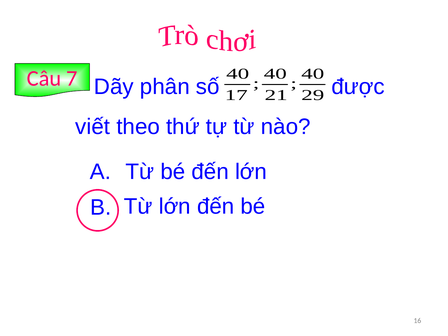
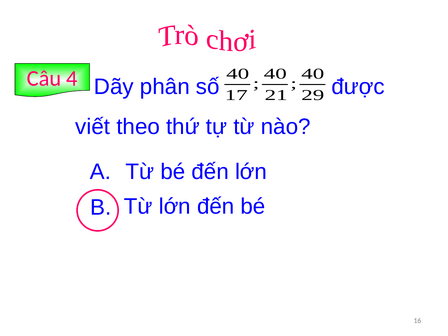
7: 7 -> 4 (72, 78)
